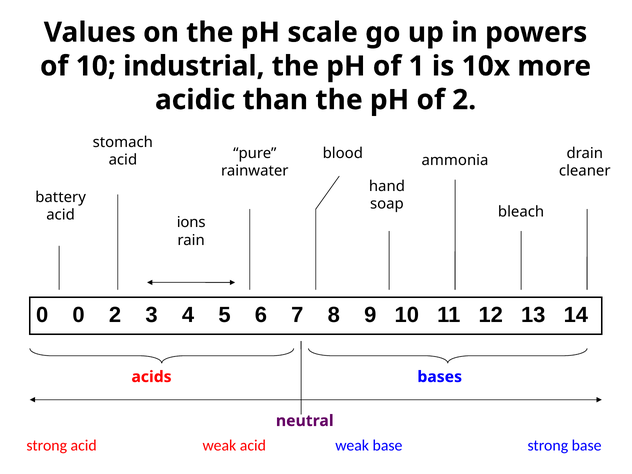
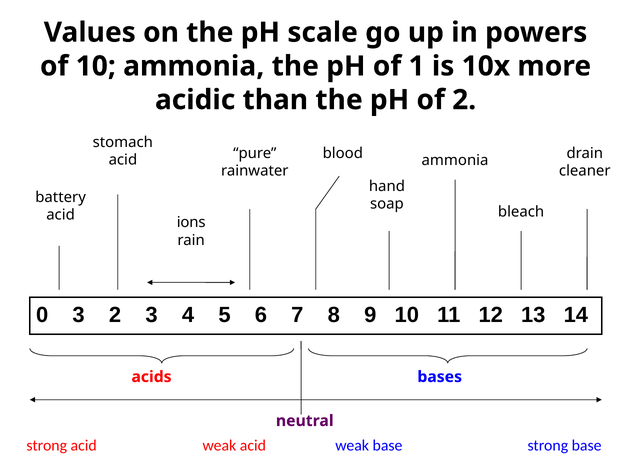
10 industrial: industrial -> ammonia (194, 66)
0 0: 0 -> 3 (79, 315)
